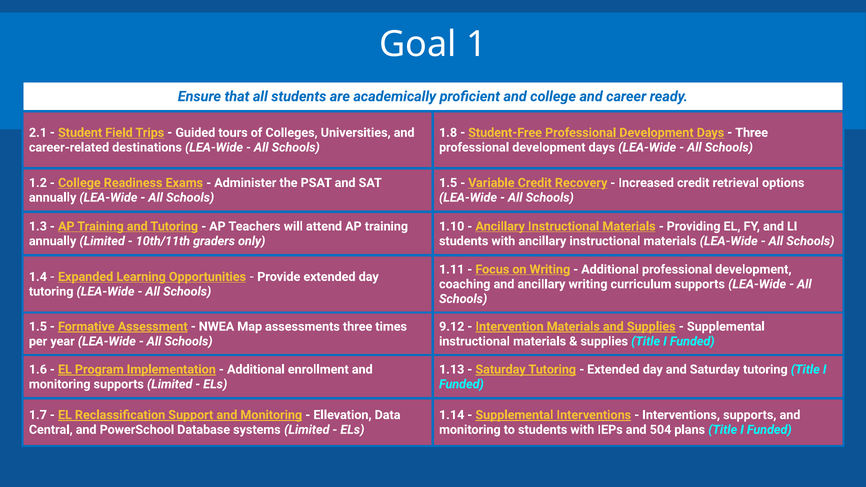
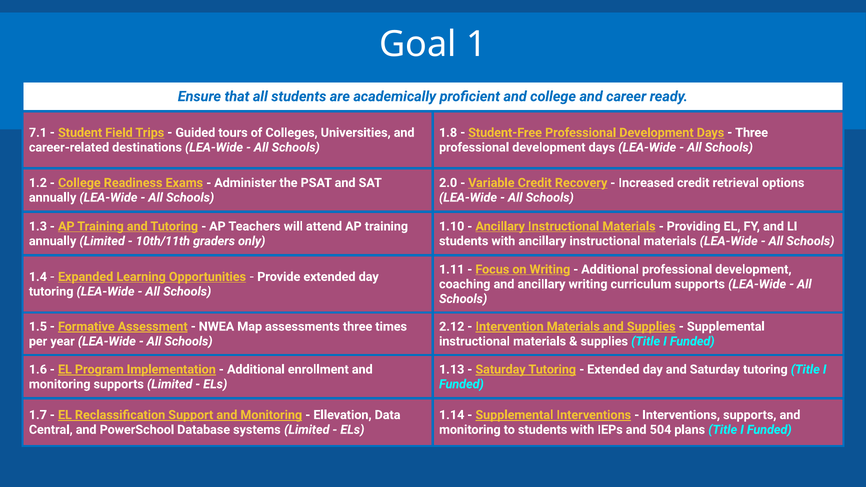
2.1: 2.1 -> 7.1 (38, 133)
1.5: 1.5 -> 2.0 (448, 183)
9.12: 9.12 -> 2.12 (452, 327)
